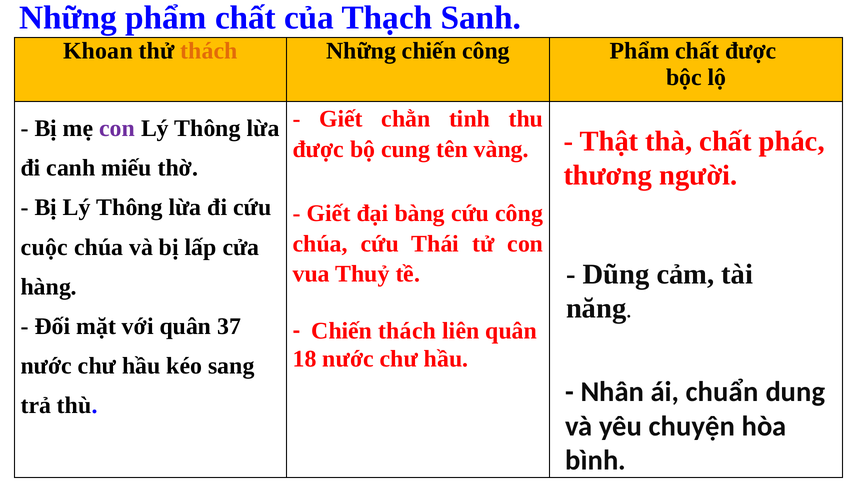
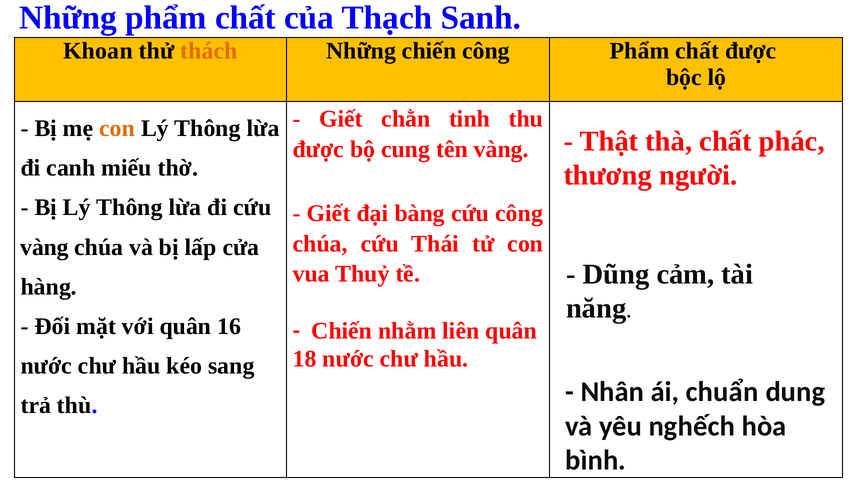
con colour: purple -> orange (117, 128)
cuộc: cuộc -> vàng (45, 247)
37: 37 -> 16 (229, 326)
Chiến thách: thách -> nhằm (407, 331)
chuyện: chuyện -> nghếch (692, 426)
